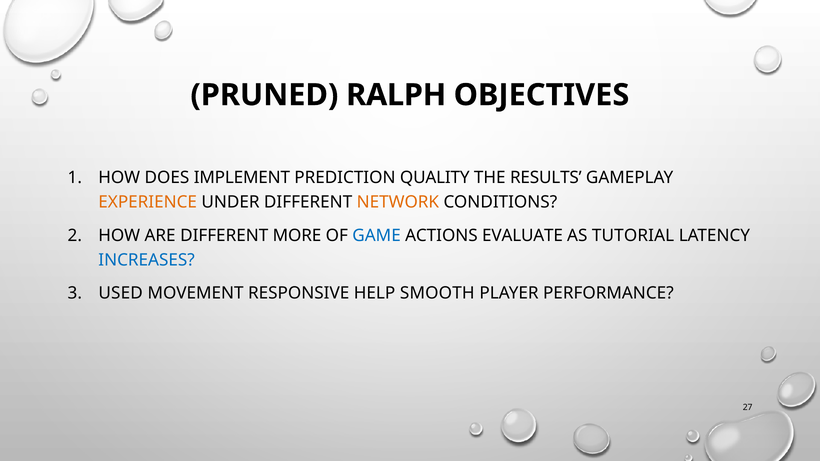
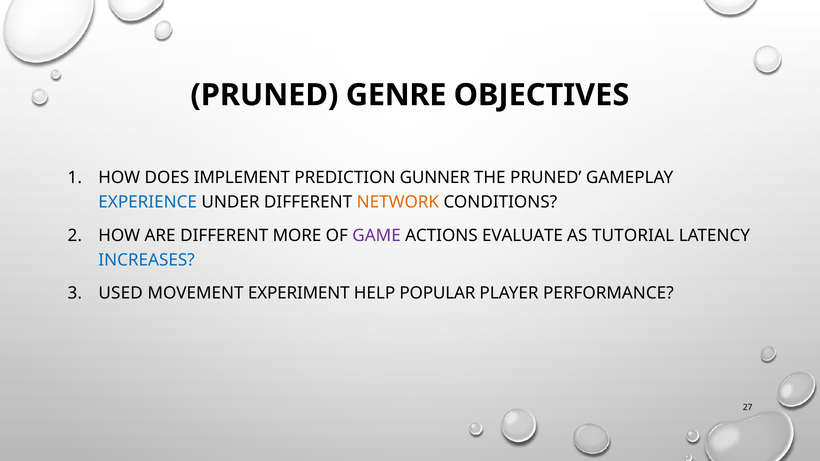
RALPH: RALPH -> GENRE (396, 95)
QUALITY: QUALITY -> GUNNER (435, 178)
THE RESULTS: RESULTS -> PRUNED (546, 178)
EXPERIENCE colour: orange -> blue (148, 202)
GAME colour: blue -> purple (377, 236)
RESPONSIVE: RESPONSIVE -> EXPERIMENT (299, 293)
SMOOTH: SMOOTH -> POPULAR (437, 293)
